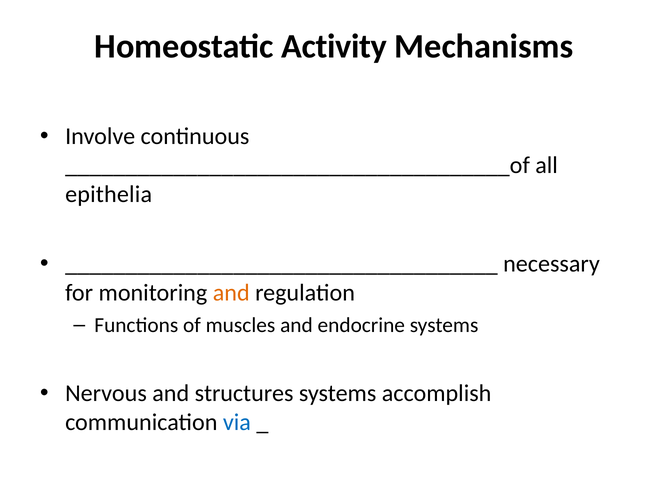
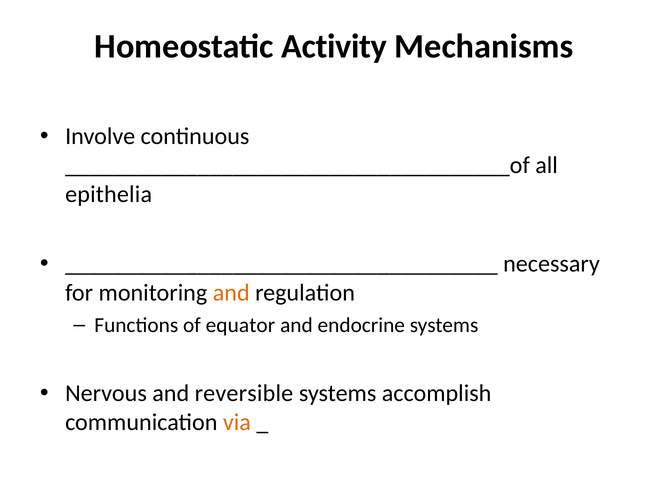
muscles: muscles -> equator (240, 325)
structures: structures -> reversible (244, 393)
via colour: blue -> orange (237, 422)
